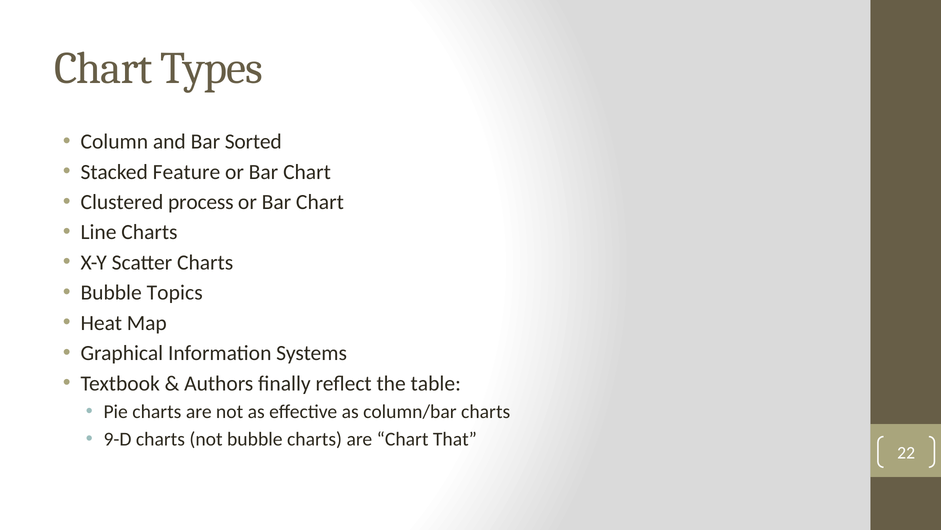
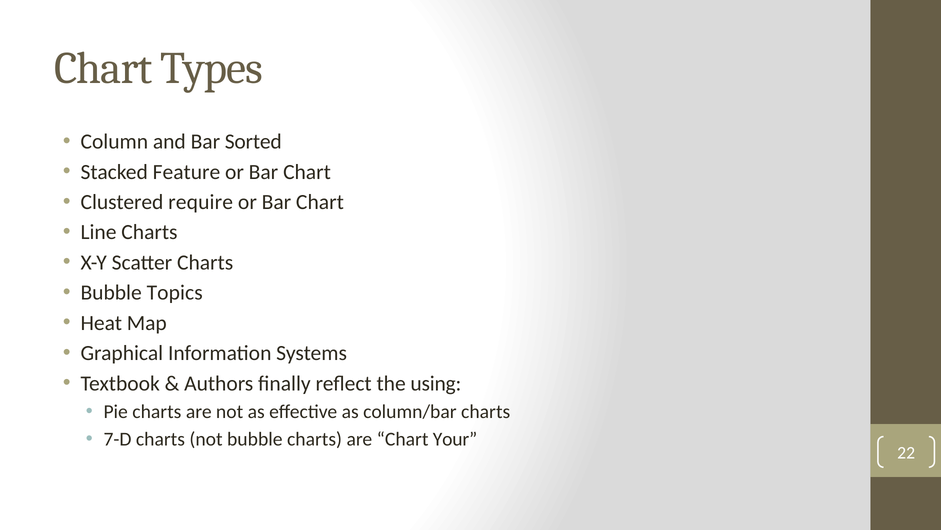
process: process -> require (201, 202)
table: table -> using (436, 383)
9-D: 9-D -> 7-D (117, 439)
That: That -> Your (455, 439)
